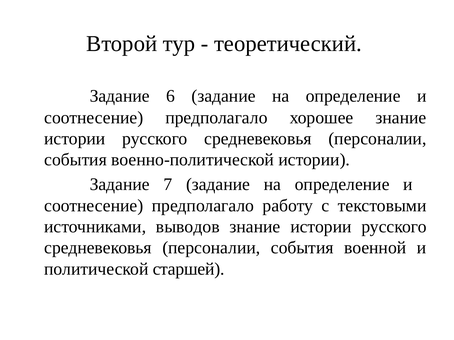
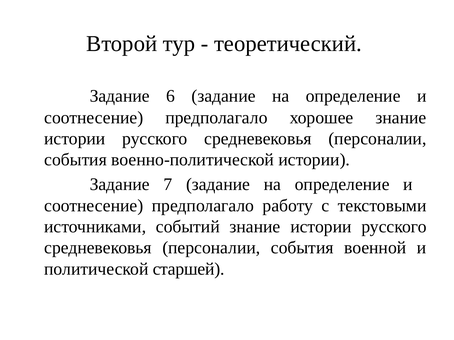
выводов: выводов -> событий (188, 227)
